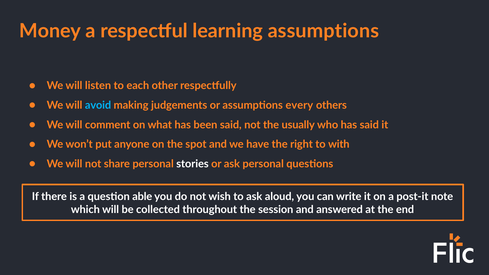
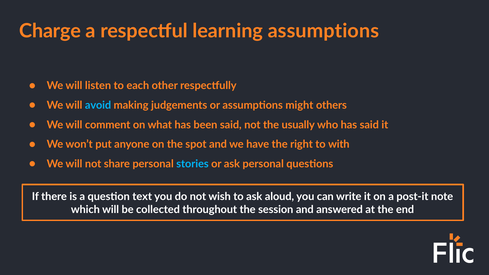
Money: Money -> Charge (50, 31)
every: every -> might (299, 105)
stories colour: white -> light blue (192, 164)
able: able -> text (142, 197)
